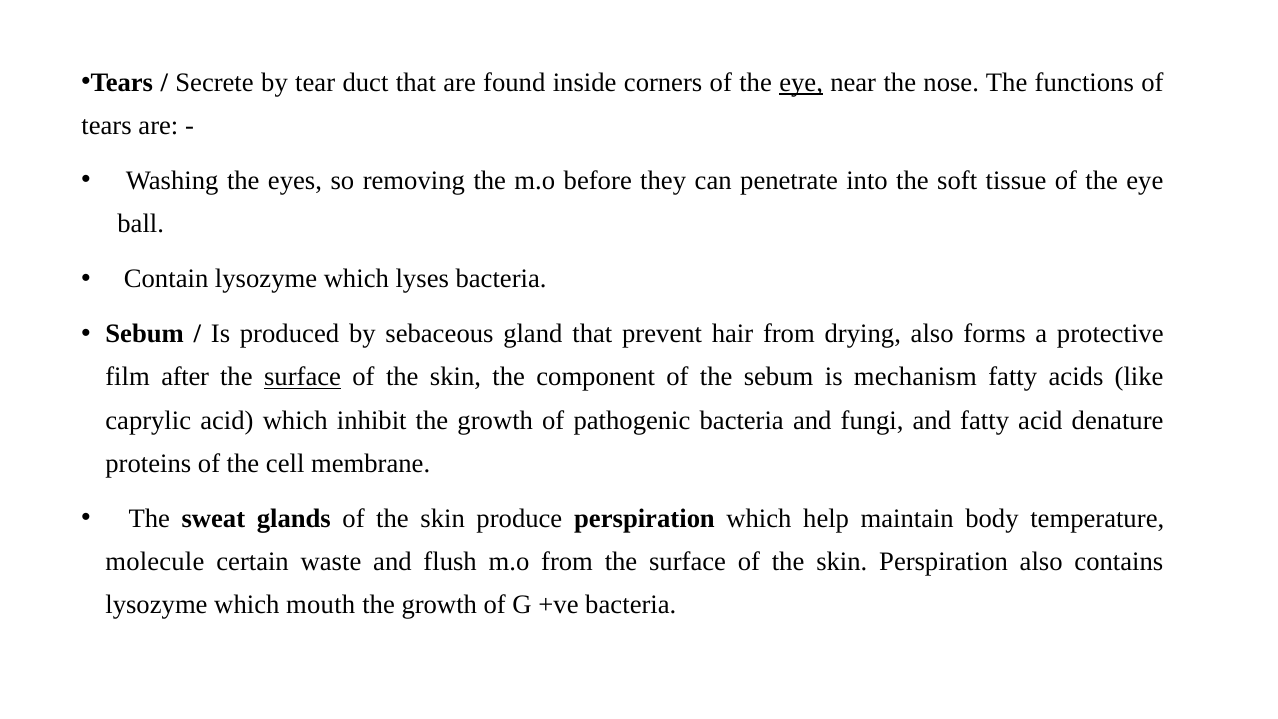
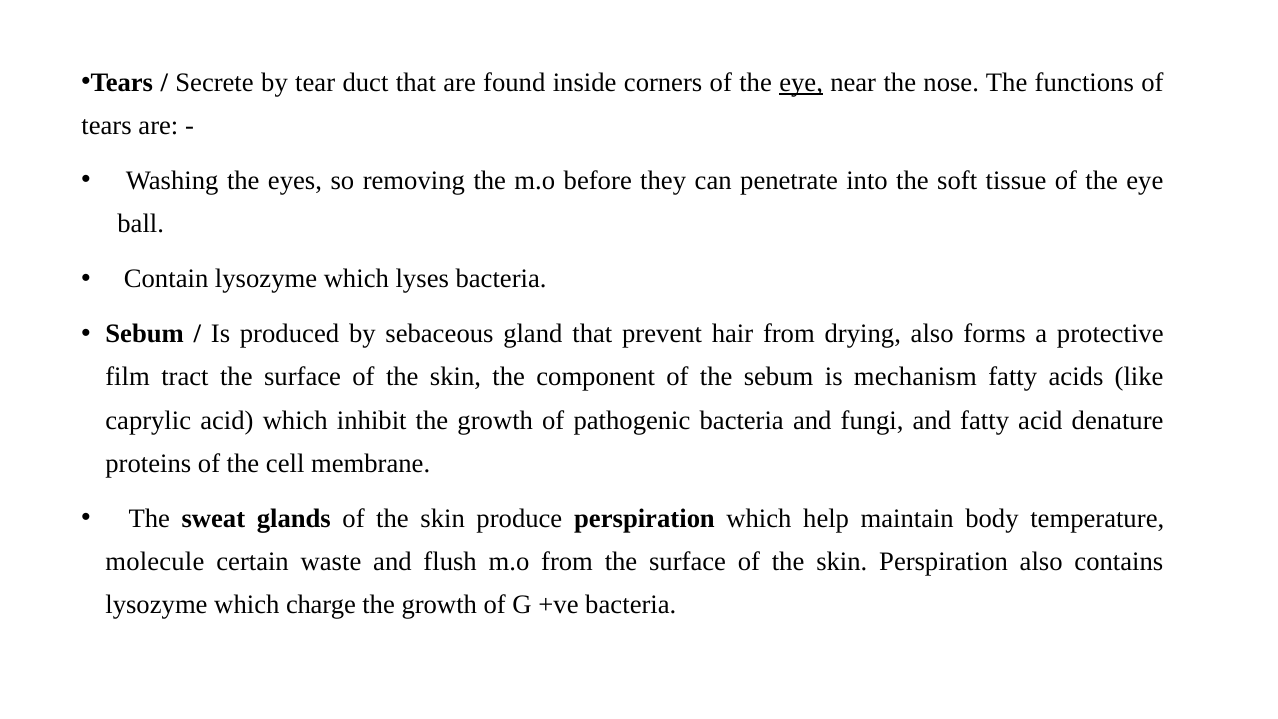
after: after -> tract (185, 377)
surface underline: present -> none (303, 377)
mouth: mouth -> charge (321, 605)
